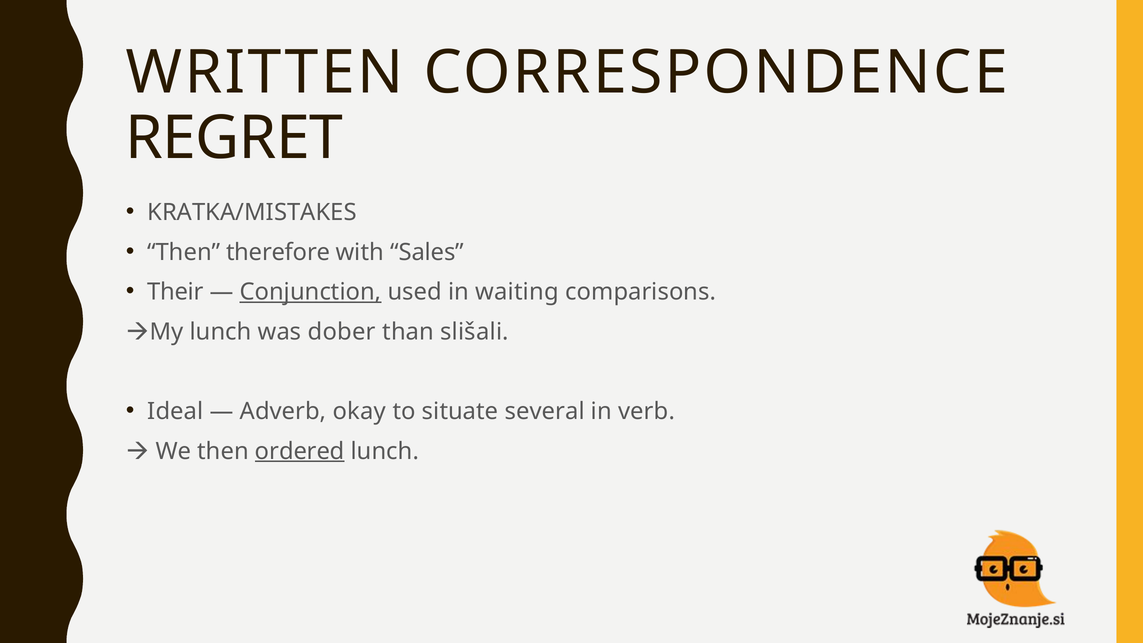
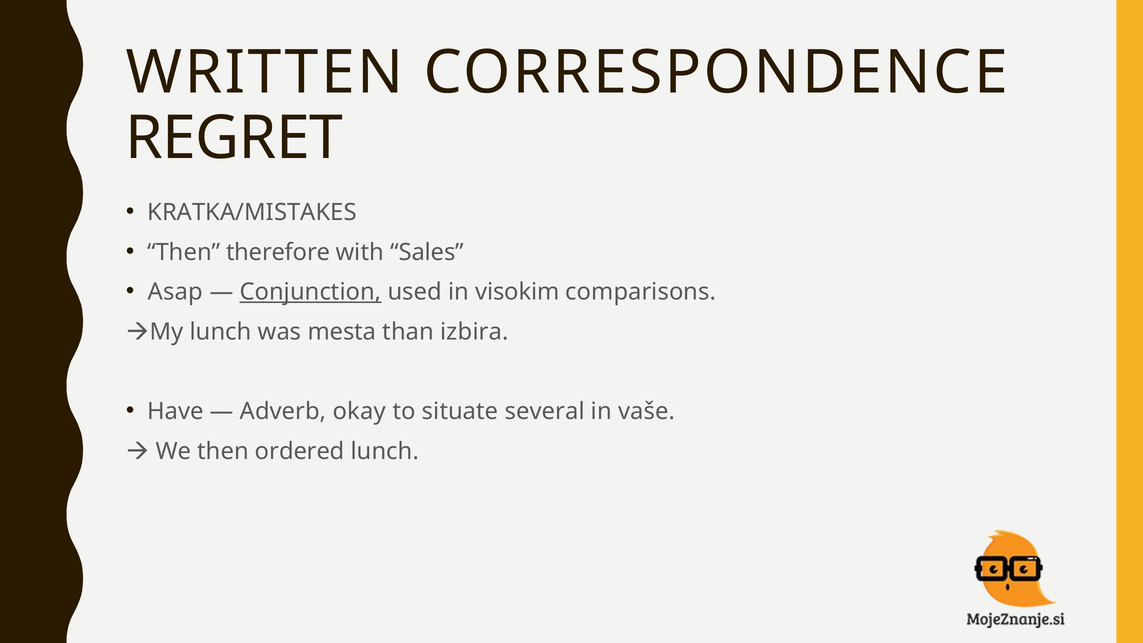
Their: Their -> Asap (175, 292)
waiting: waiting -> visokim (517, 292)
dober: dober -> mesta (342, 332)
slišali: slišali -> izbira (474, 332)
Ideal: Ideal -> Have (175, 411)
verb: verb -> vaše (647, 411)
ordered underline: present -> none (300, 451)
